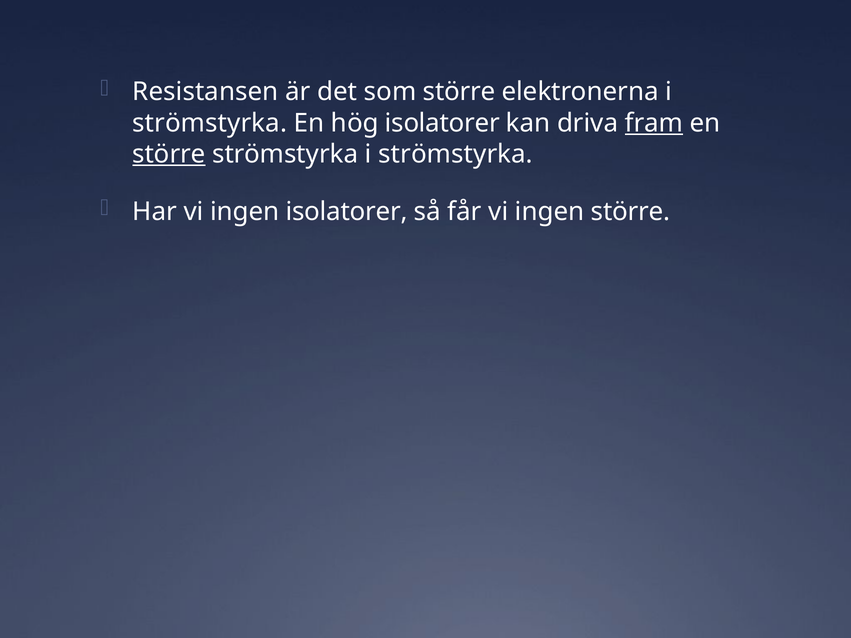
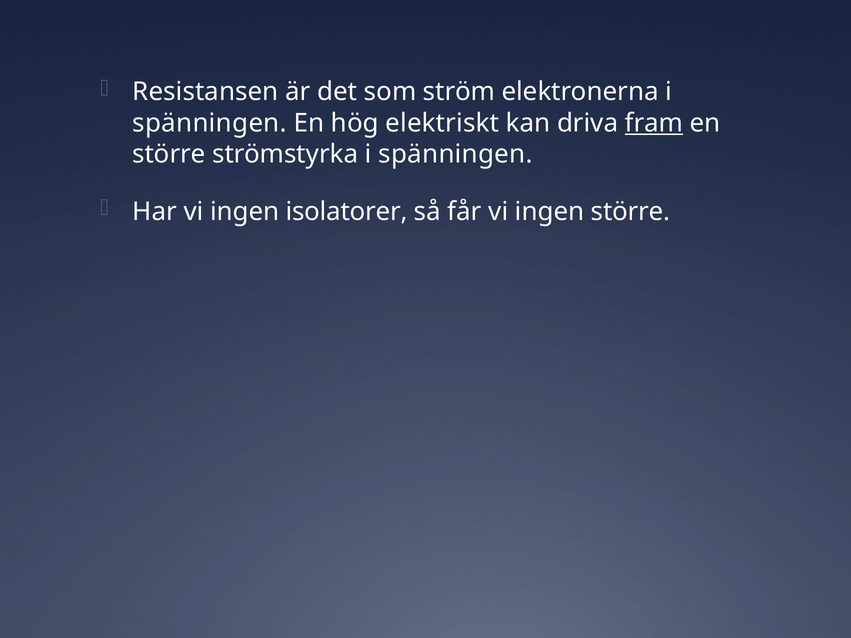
som större: större -> ström (459, 92)
strömstyrka: strömstyrka -> spänningen (210, 123)
hög isolatorer: isolatorer -> elektriskt (442, 123)
större underline: present -> none (169, 154)
strömstyrka i strömstyrka: strömstyrka -> spänningen (456, 154)
